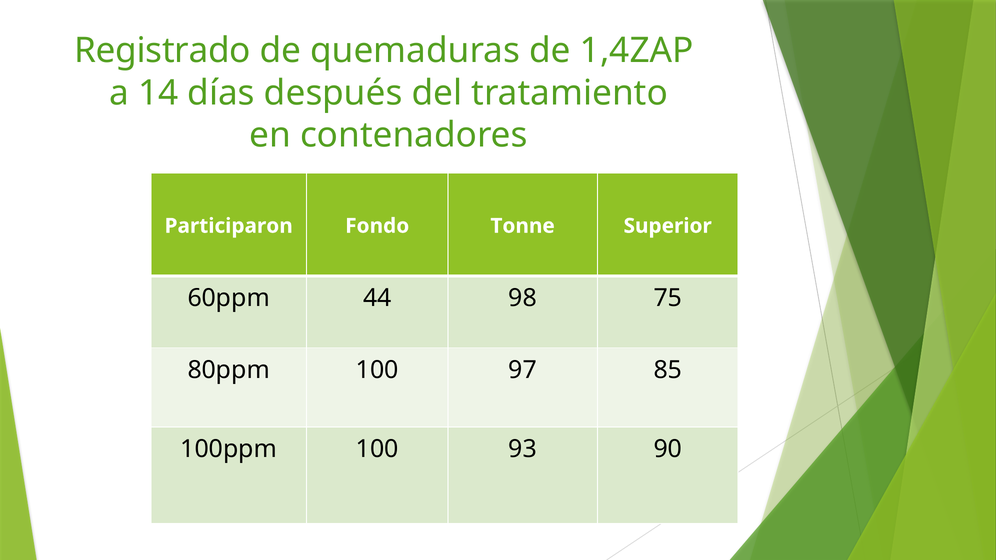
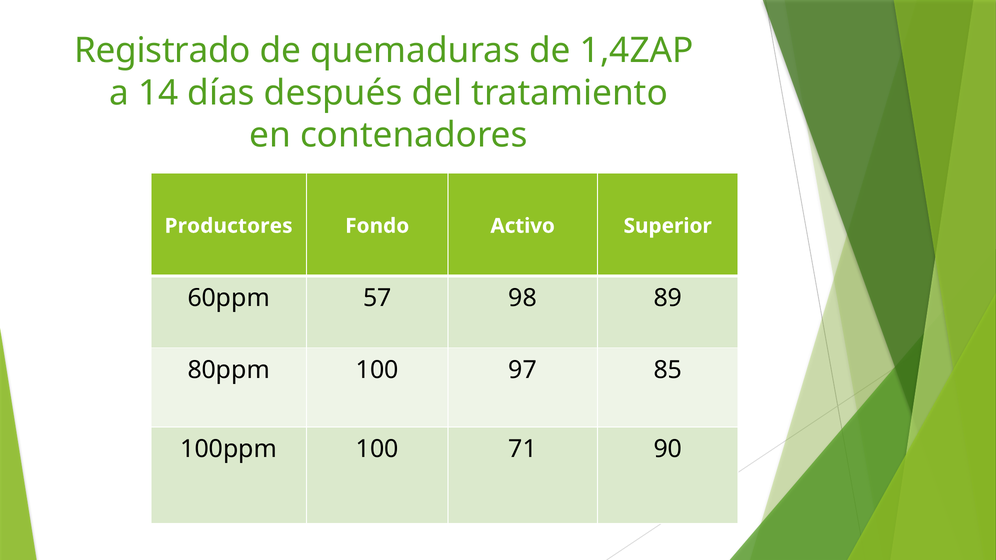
Participaron: Participaron -> Productores (229, 226)
Tonne: Tonne -> Activo (523, 226)
44: 44 -> 57 (377, 298)
75: 75 -> 89 (668, 298)
93: 93 -> 71 (523, 449)
